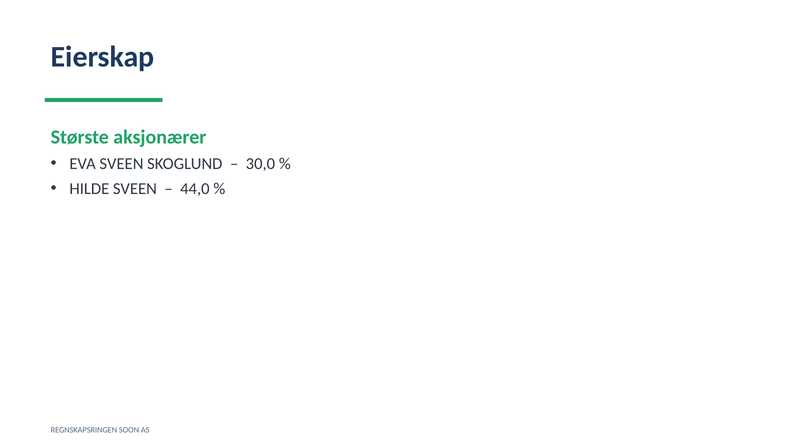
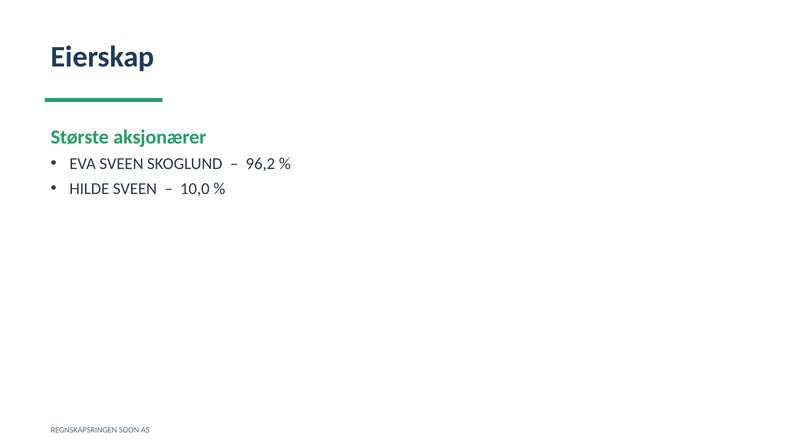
30,0: 30,0 -> 96,2 (260, 164)
44,0: 44,0 -> 10,0 (195, 189)
